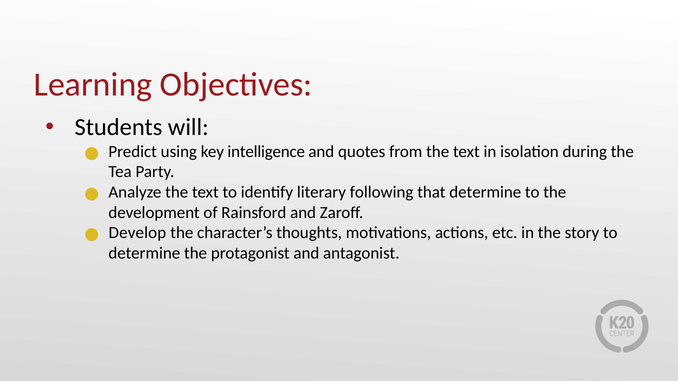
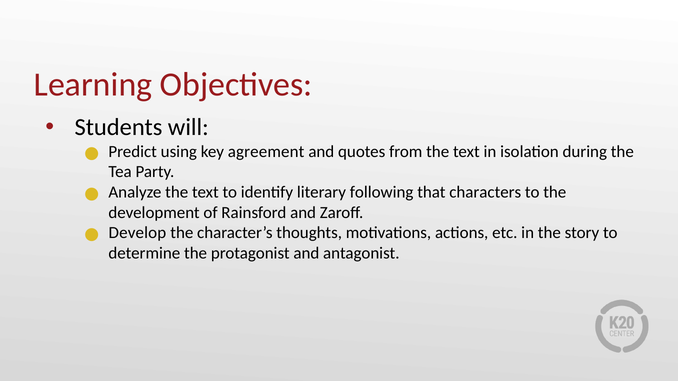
intelligence: intelligence -> agreement (266, 152)
that determine: determine -> characters (485, 192)
